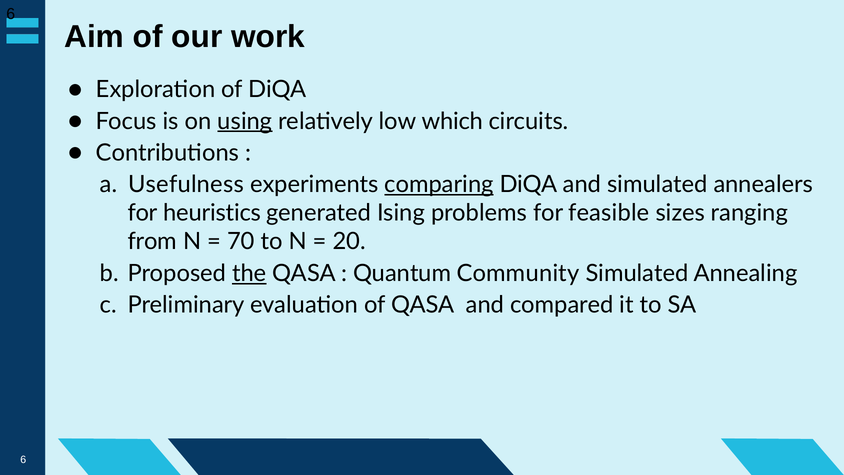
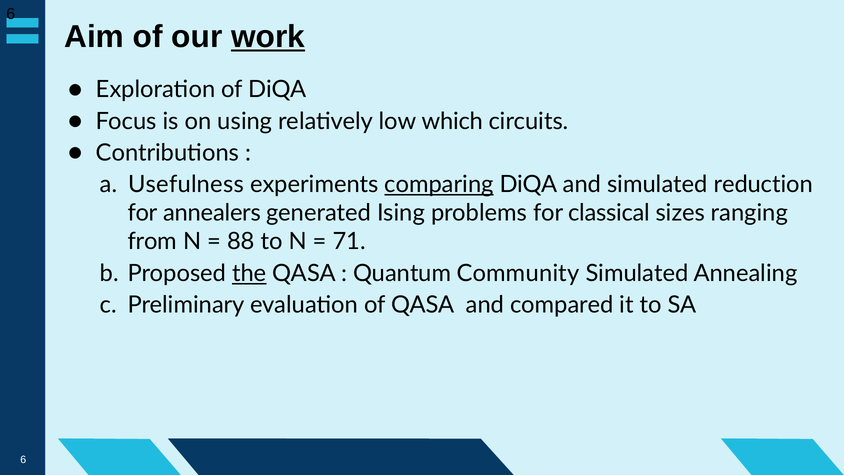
work underline: none -> present (268, 37)
using underline: present -> none (245, 121)
annealers: annealers -> reduction (763, 185)
heuristics: heuristics -> annealers (212, 213)
feasible: feasible -> classical (609, 213)
70: 70 -> 88 (241, 242)
20: 20 -> 71 (349, 242)
